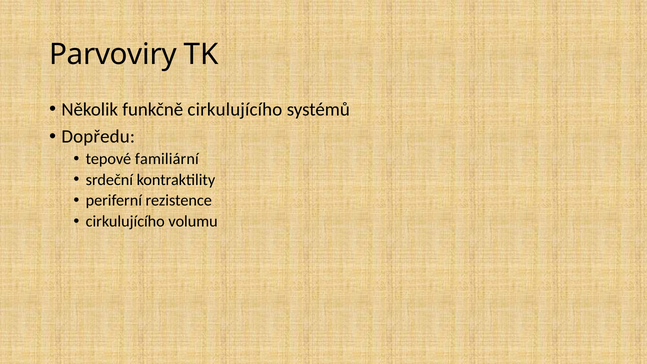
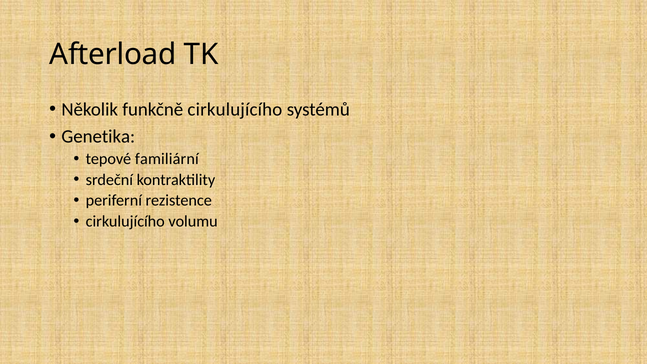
Parvoviry: Parvoviry -> Afterload (113, 54)
Dopředu: Dopředu -> Genetika (98, 137)
